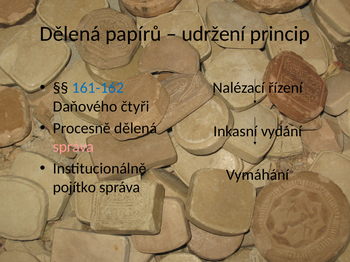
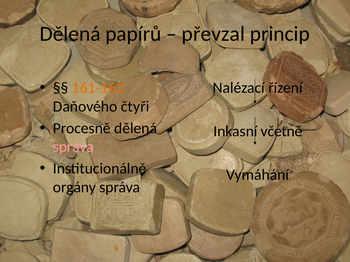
udržení: udržení -> převzal (213, 34)
161-162 colour: blue -> orange (98, 88)
vydání: vydání -> včetně (282, 132)
pojítko: pojítko -> orgány (74, 188)
